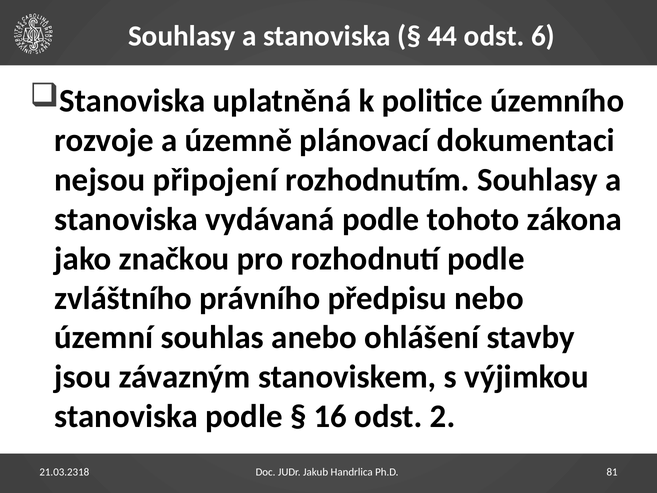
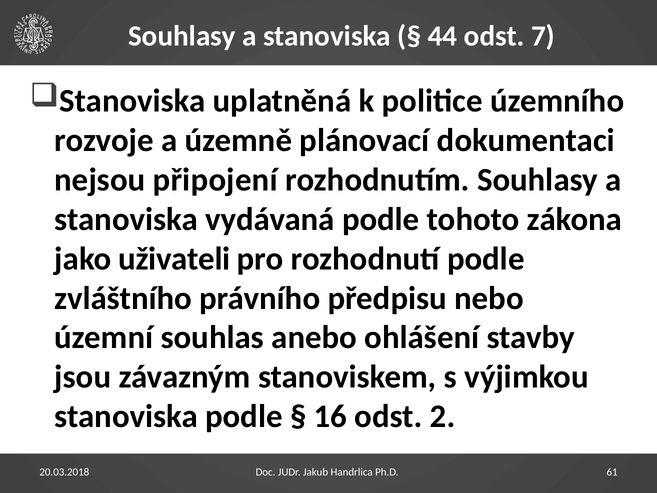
6: 6 -> 7 (543, 36)
značkou: značkou -> uživateli (174, 259)
81: 81 -> 61 (612, 472)
21.03.2318: 21.03.2318 -> 20.03.2018 (64, 472)
